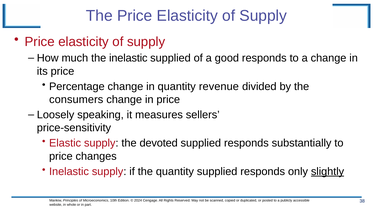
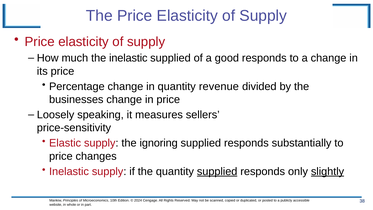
consumers: consumers -> businesses (76, 99)
devoted: devoted -> ignoring (159, 143)
supplied underline: none -> present (217, 171)
